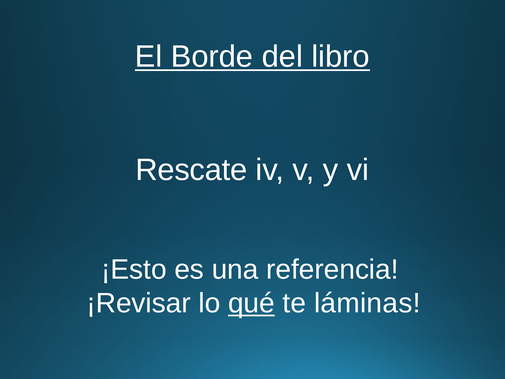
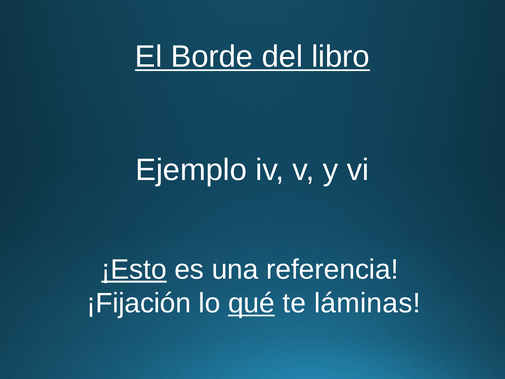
Rescate: Rescate -> Ejemplo (191, 170)
¡Esto underline: none -> present (134, 269)
¡Revisar: ¡Revisar -> ¡Fijación (139, 303)
